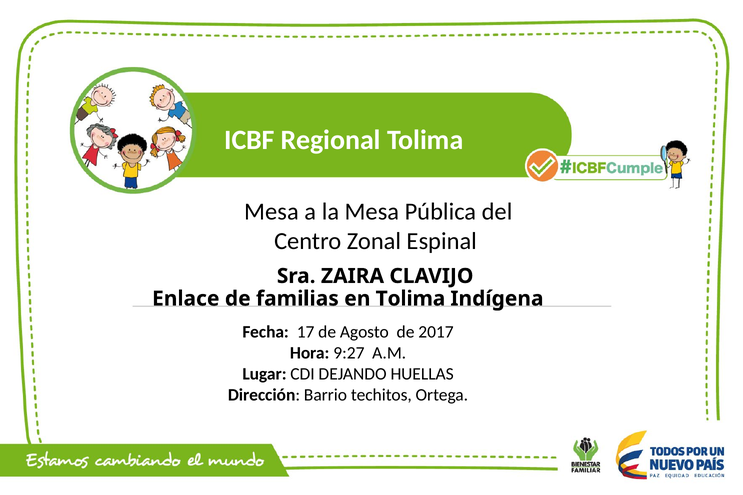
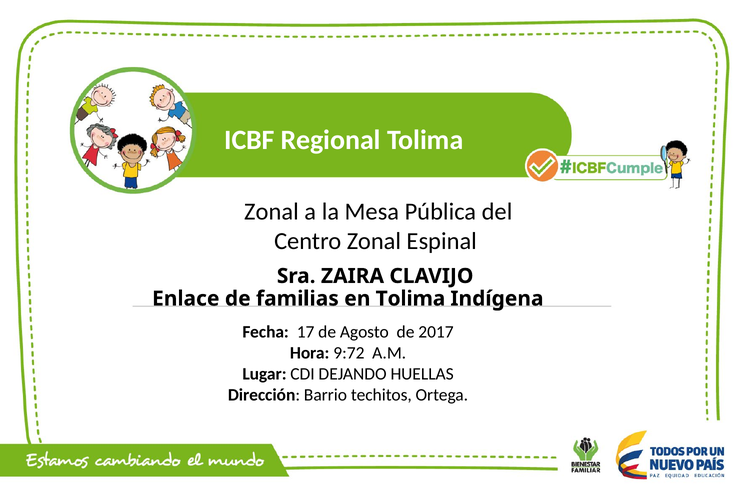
Mesa: Mesa -> Zonal (271, 212)
9:27: 9:27 -> 9:72 (349, 353)
